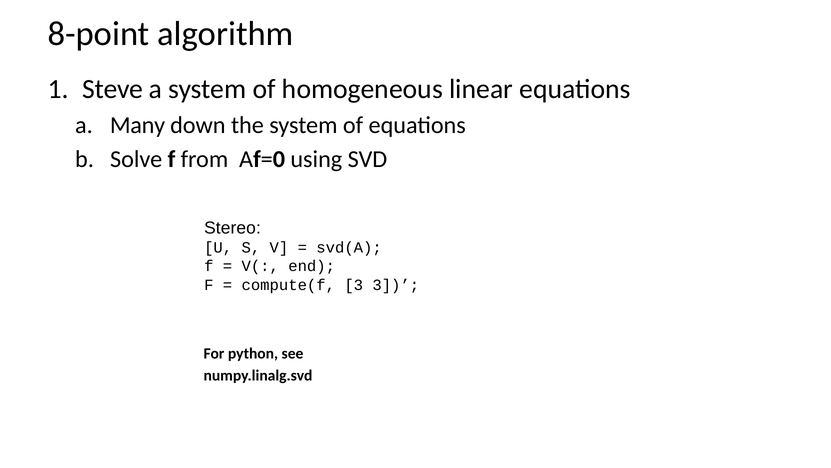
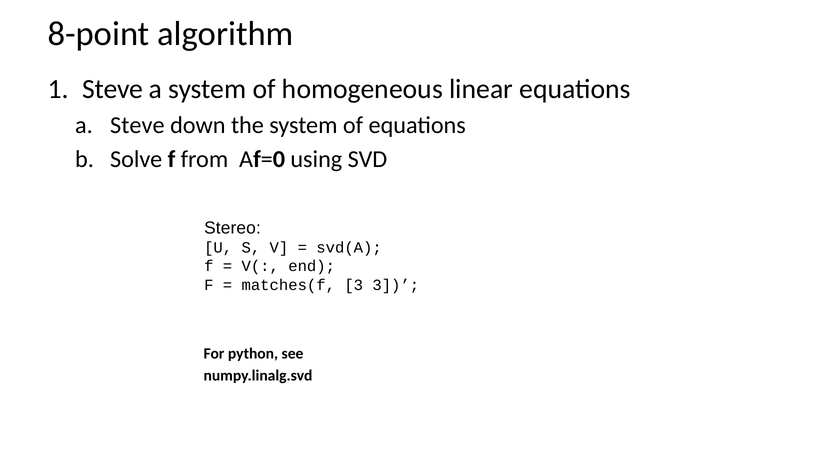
a Many: Many -> Steve (137, 125)
compute(f: compute(f -> matches(f (288, 285)
